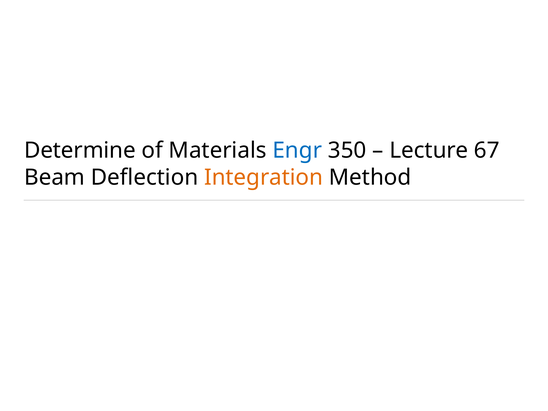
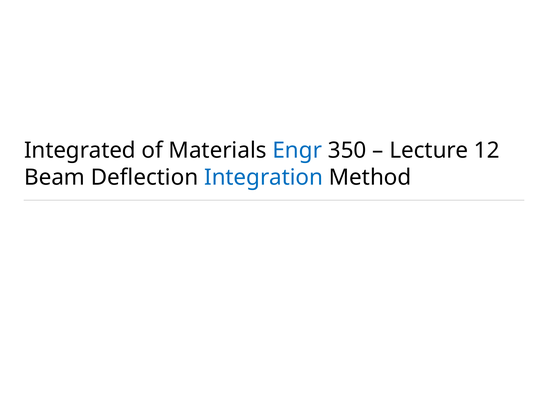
Determine: Determine -> Integrated (80, 151)
67: 67 -> 12 (487, 151)
Integration colour: orange -> blue (264, 178)
